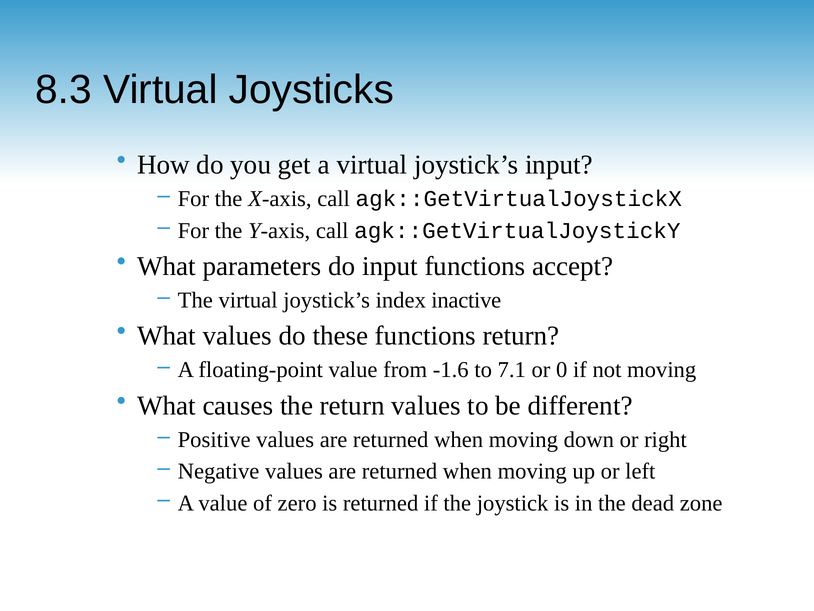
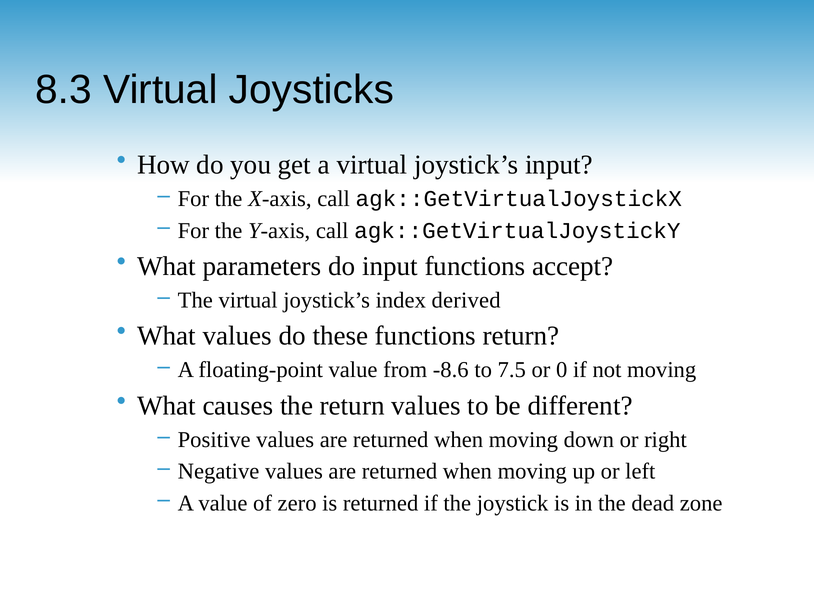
inactive: inactive -> derived (466, 300)
-1.6: -1.6 -> -8.6 (451, 370)
7.1: 7.1 -> 7.5 (512, 370)
